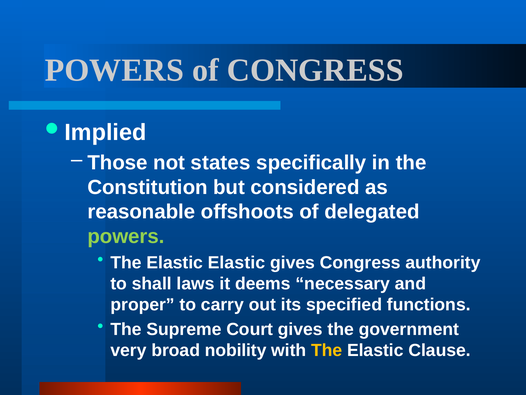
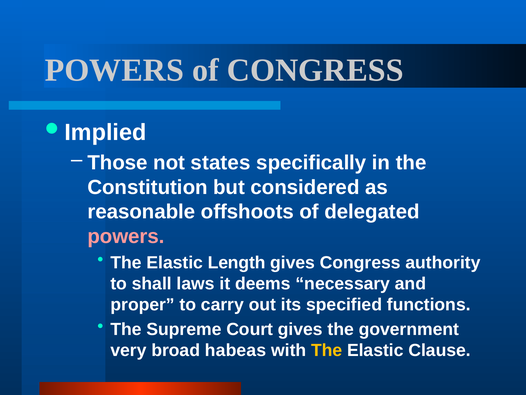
powers colour: light green -> pink (126, 236)
Elastic Elastic: Elastic -> Length (237, 262)
nobility: nobility -> habeas (236, 350)
